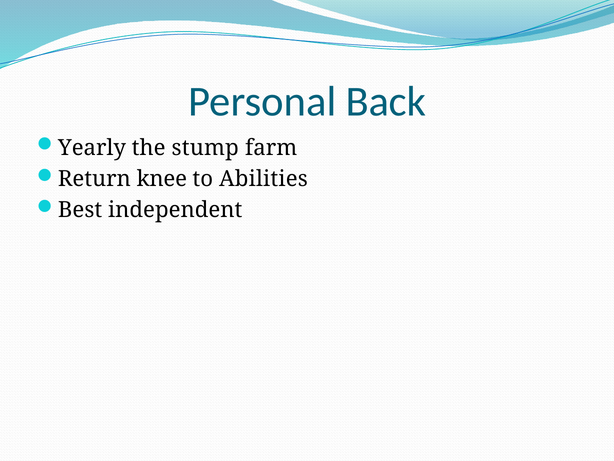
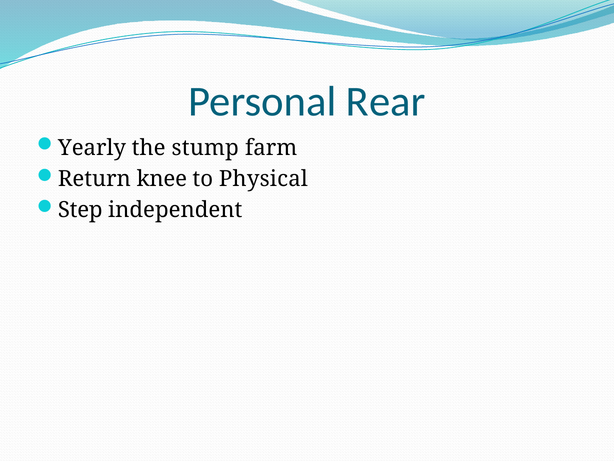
Back: Back -> Rear (386, 101)
Abilities: Abilities -> Physical (263, 179)
Best: Best -> Step (80, 210)
